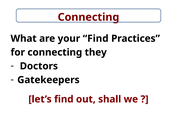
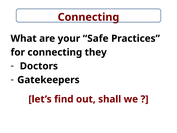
your Find: Find -> Safe (96, 38)
